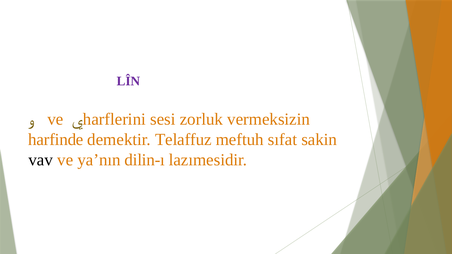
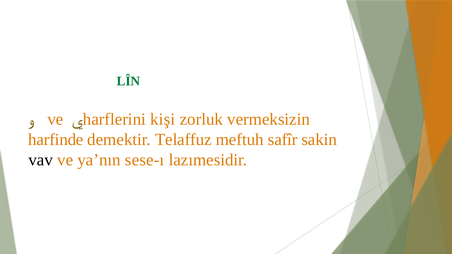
LÎN colour: purple -> green (128, 81)
sesi: sesi -> kişi (163, 119)
sıfat: sıfat -> safîr (283, 140)
dilin-ı: dilin-ı -> sese-ı (145, 160)
